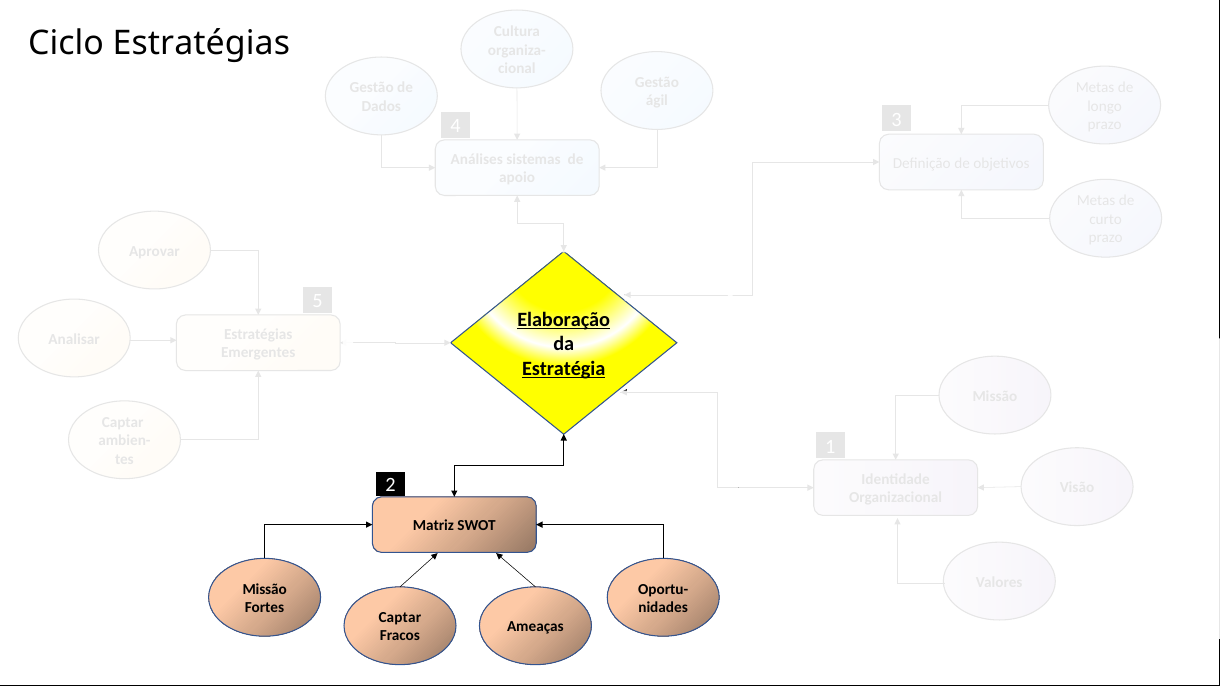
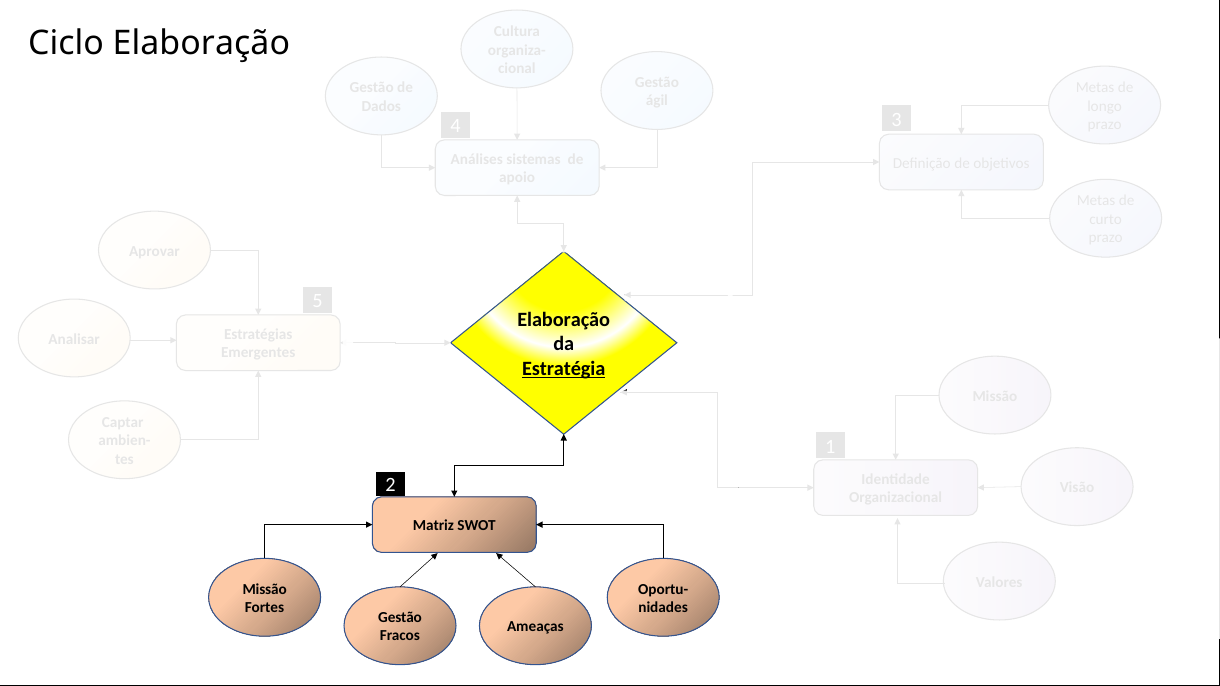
Ciclo Estratégias: Estratégias -> Elaboração (201, 43)
Elaboração underline: present -> none (564, 320)
Captar: Captar -> Gestão (400, 618)
